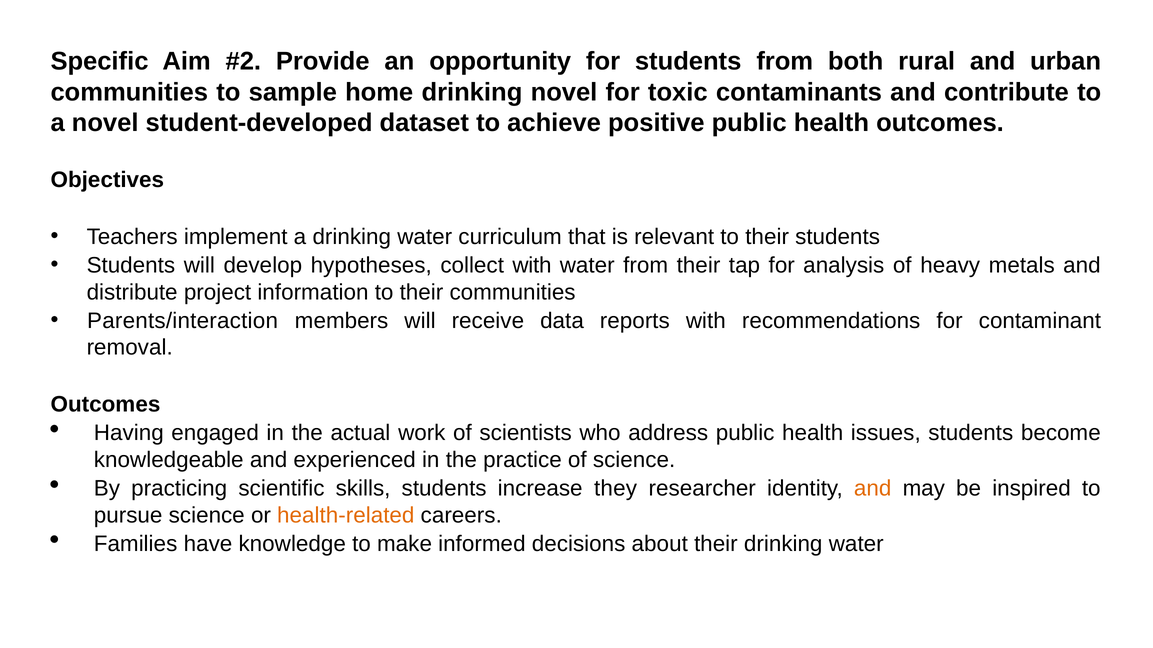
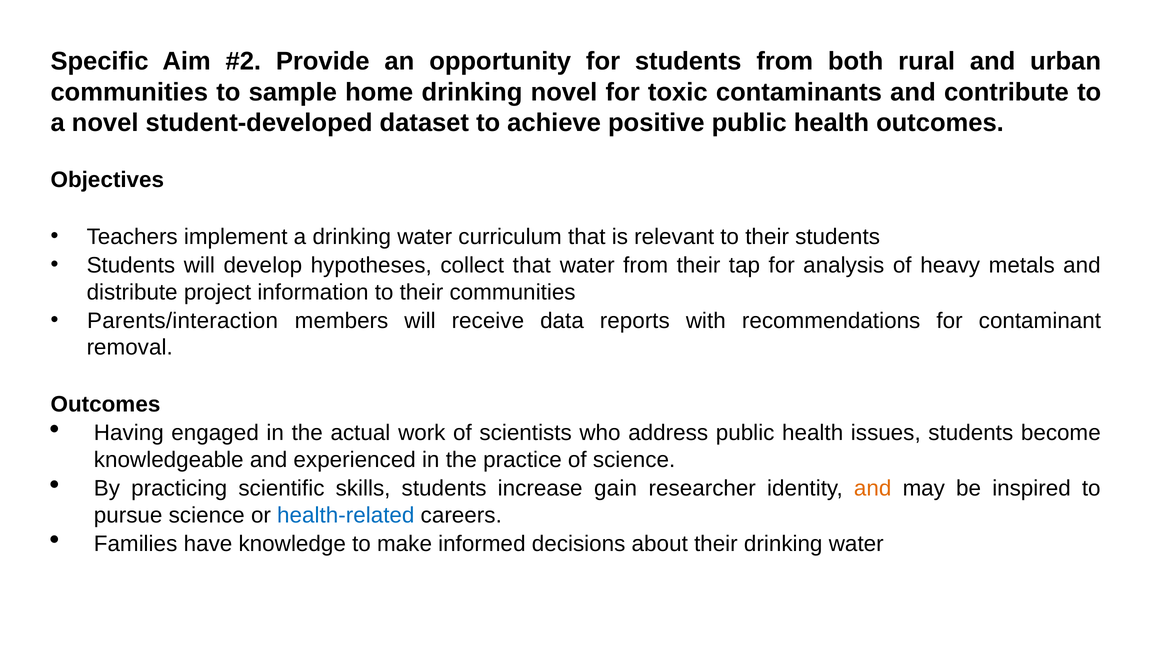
collect with: with -> that (532, 266)
they: they -> gain (616, 489)
health-related colour: orange -> blue (346, 516)
